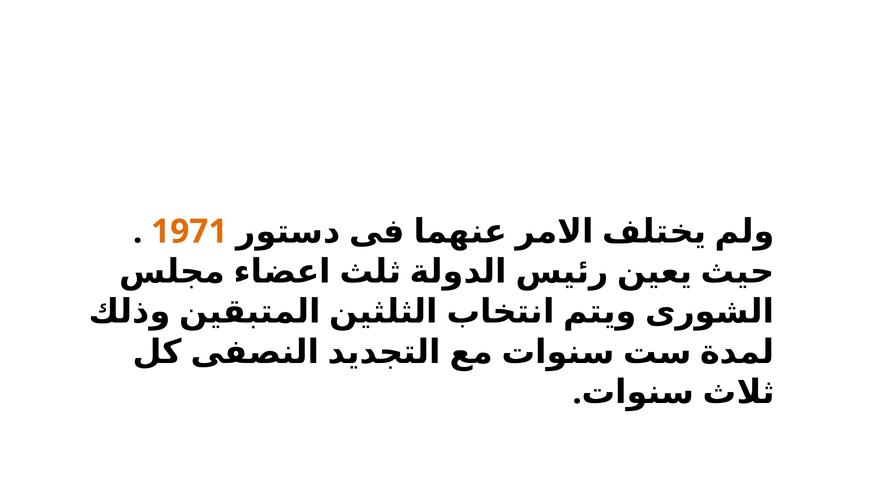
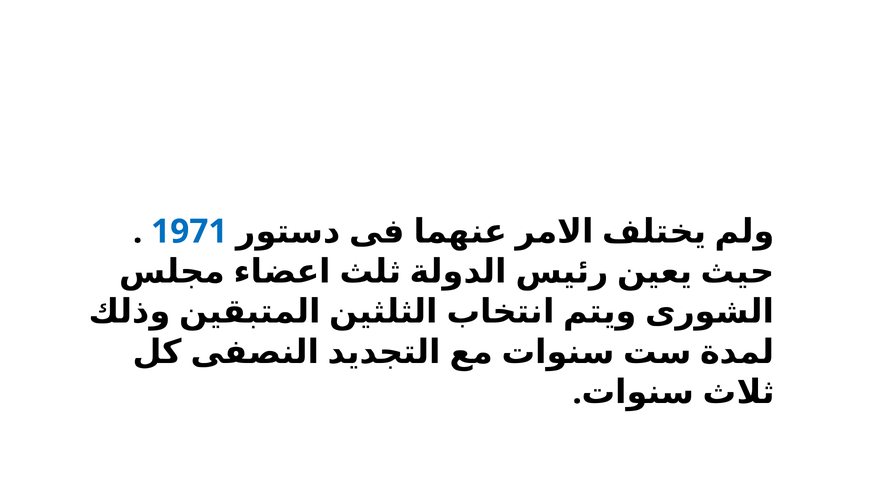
1971 colour: orange -> blue (189, 232)
